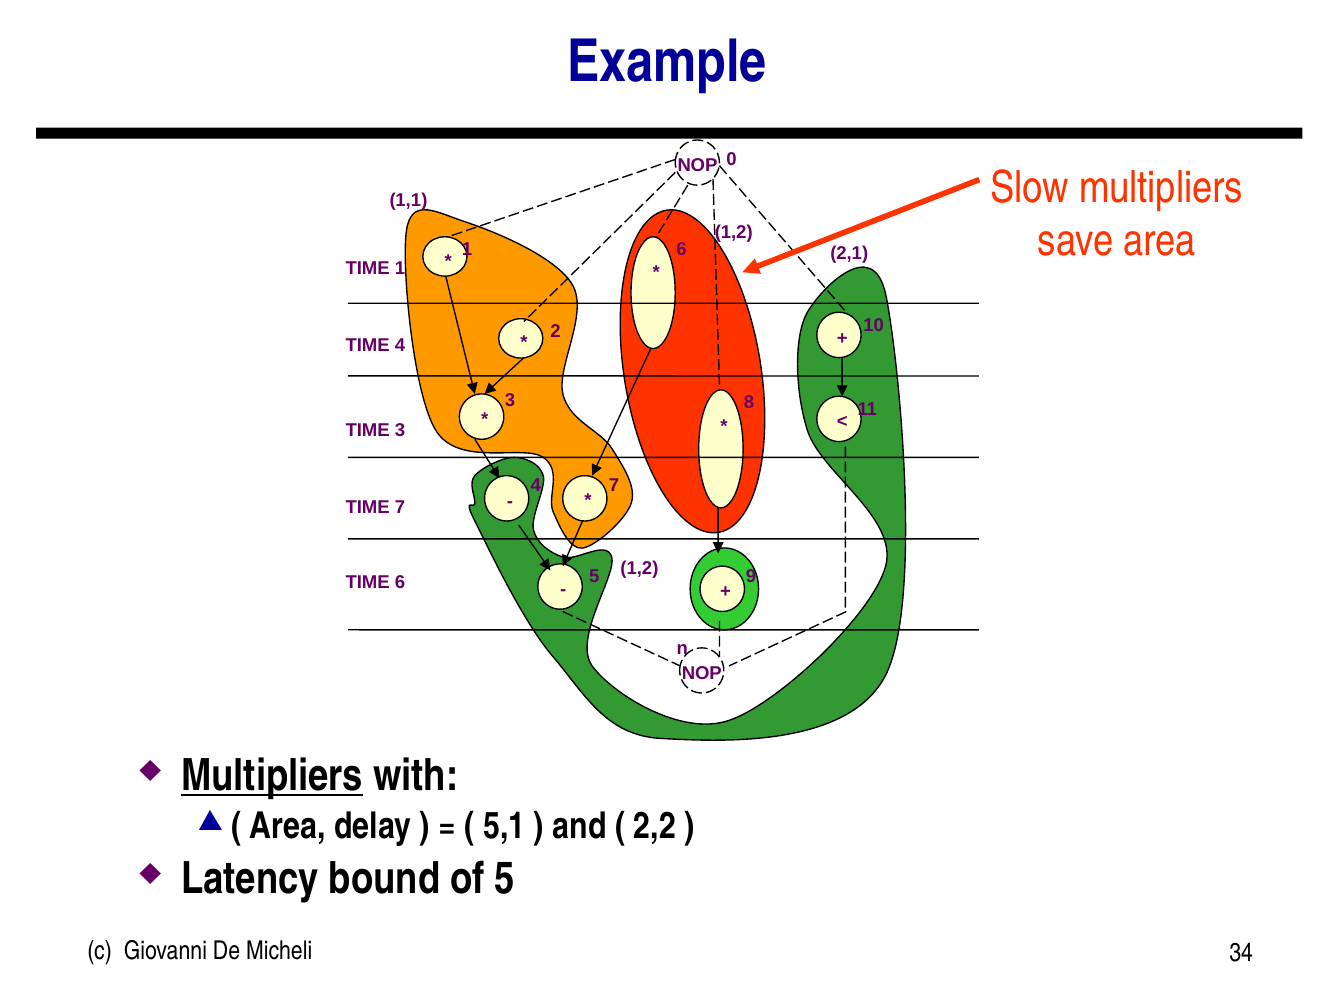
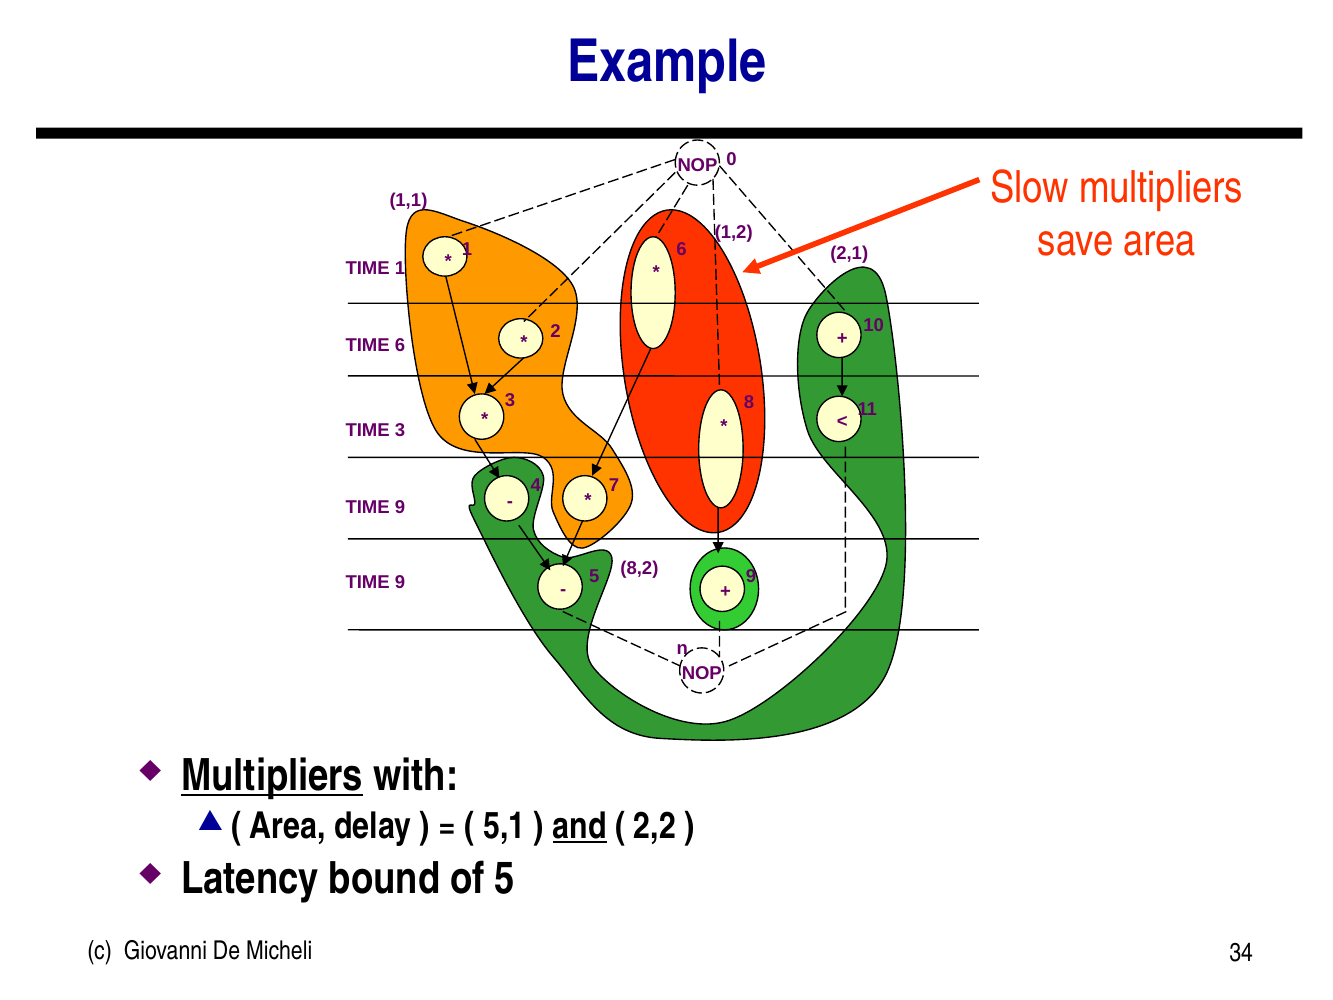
TIME 4: 4 -> 6 (400, 345)
7: 7 -> 9 (400, 508)
1,2: 1,2 -> 8,2 (639, 568)
6: 6 -> 9 (400, 582)
and underline: none -> present (580, 826)
